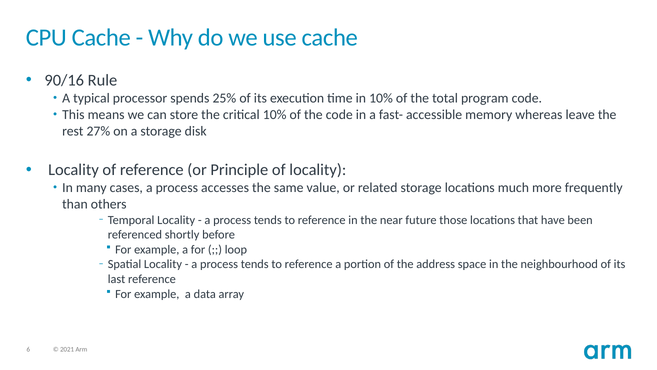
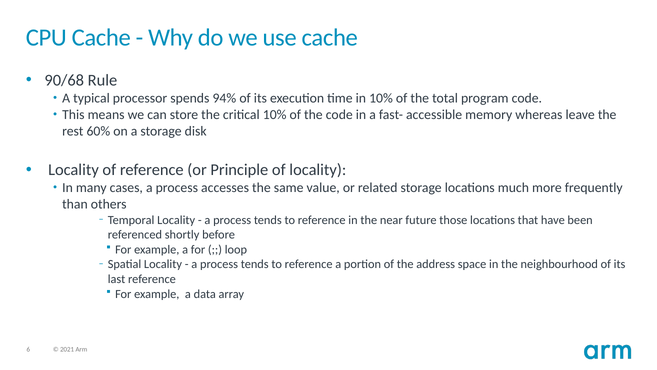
90/16: 90/16 -> 90/68 (64, 80)
25%: 25% -> 94% (224, 98)
27%: 27% -> 60% (98, 131)
